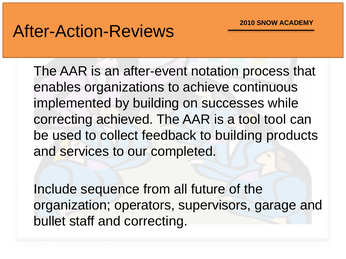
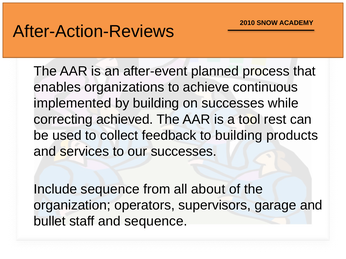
notation: notation -> planned (215, 71)
tool tool: tool -> rest (275, 120)
our completed: completed -> successes (184, 152)
future: future -> about (208, 189)
and correcting: correcting -> sequence (156, 222)
